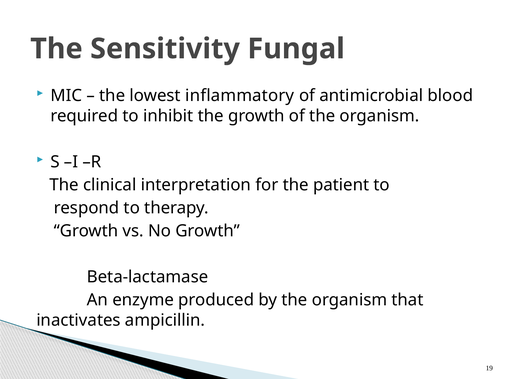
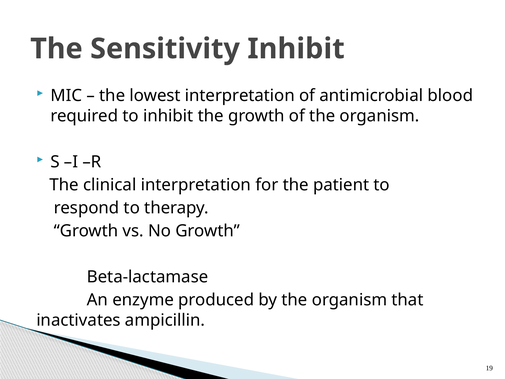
Sensitivity Fungal: Fungal -> Inhibit (296, 49)
lowest inflammatory: inflammatory -> interpretation (240, 96)
